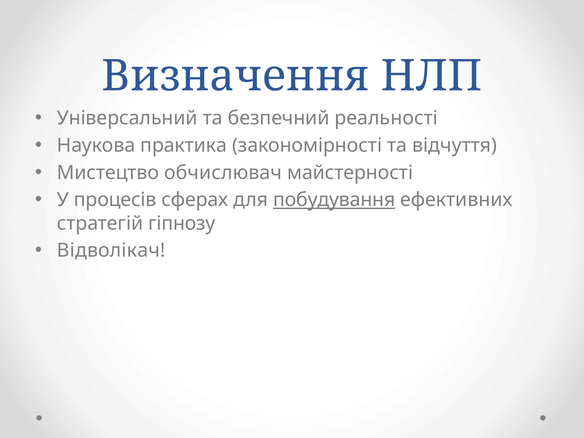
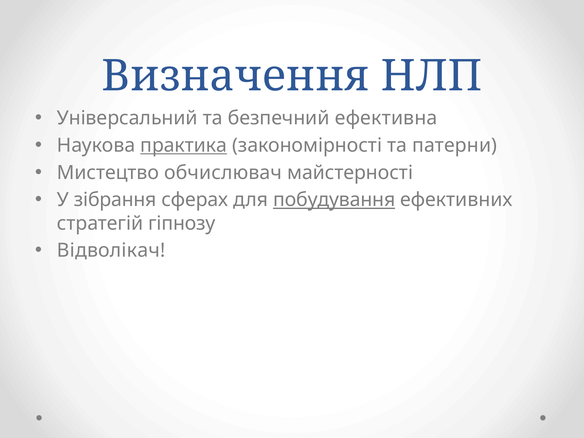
реальності: реальності -> ефективна (386, 118)
практика underline: none -> present (184, 145)
відчуття: відчуття -> патерни (455, 145)
процесів: процесів -> зібрання (115, 200)
